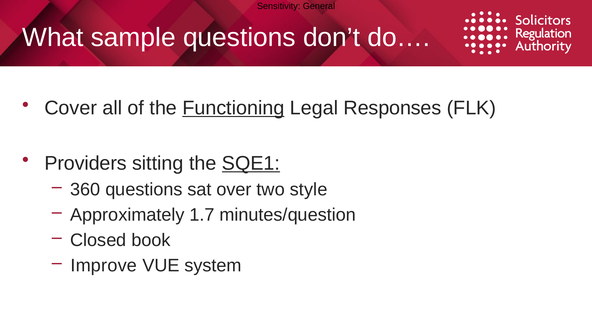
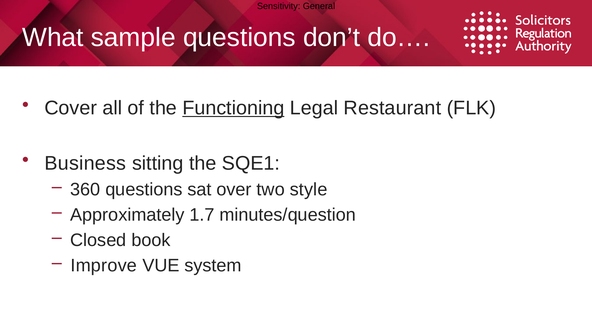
Responses: Responses -> Restaurant (392, 108)
Providers: Providers -> Business (85, 163)
SQE1 underline: present -> none (251, 163)
